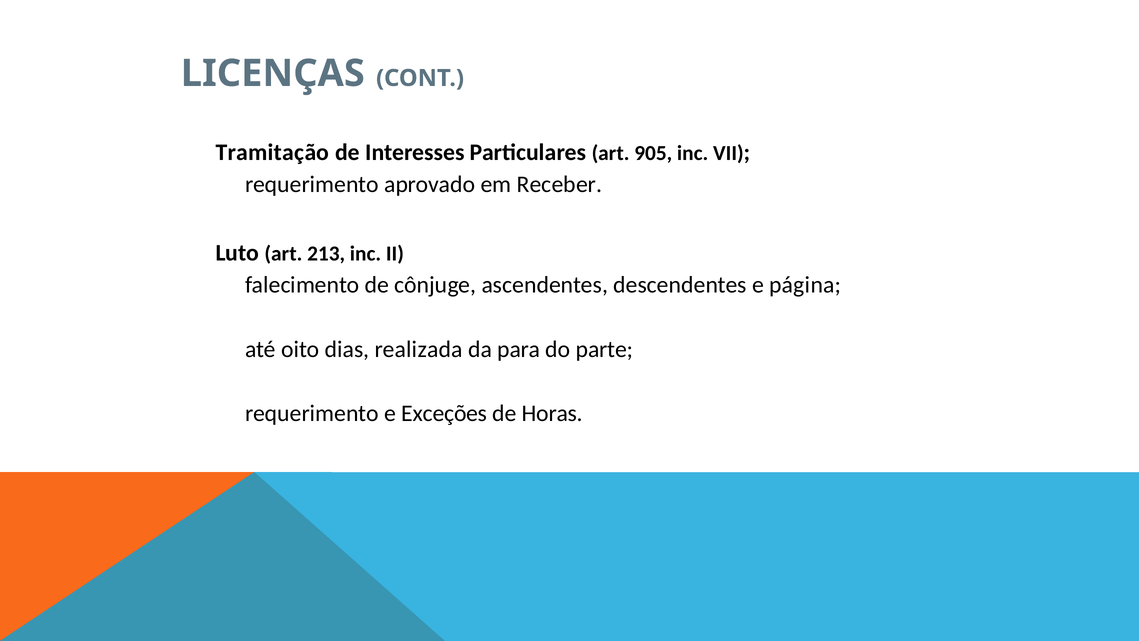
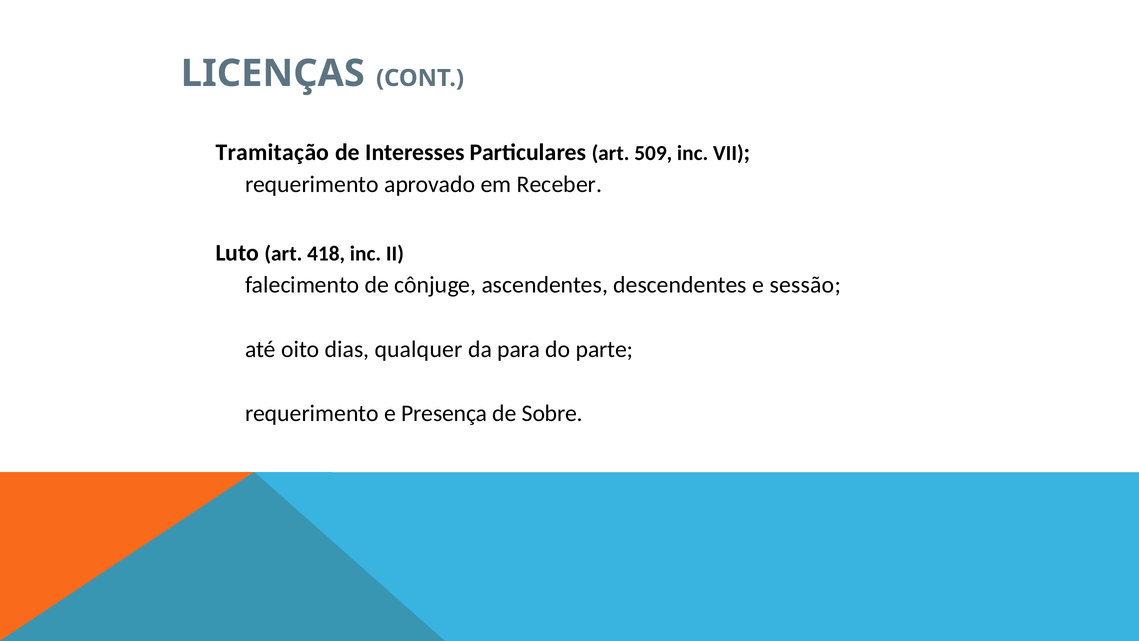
905: 905 -> 509 (653, 153)
213: 213 -> 418 (326, 254)
página: página -> sessão (805, 285)
realizada: realizada -> qualquer (419, 349)
Exceções: Exceções -> Presença (444, 413)
Horas: Horas -> Sobre (552, 413)
